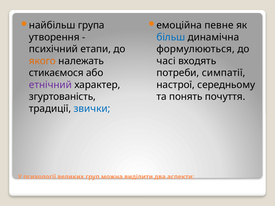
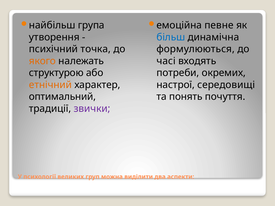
етапи: етапи -> точка (96, 49)
стикаємося: стикаємося -> структурою (56, 73)
симпатії: симпатії -> окремих (224, 73)
етнічний colour: purple -> orange (50, 85)
середньому: середньому -> середовищі (226, 85)
згуртованість: згуртованість -> оптимальний (62, 97)
звички colour: blue -> purple (92, 109)
